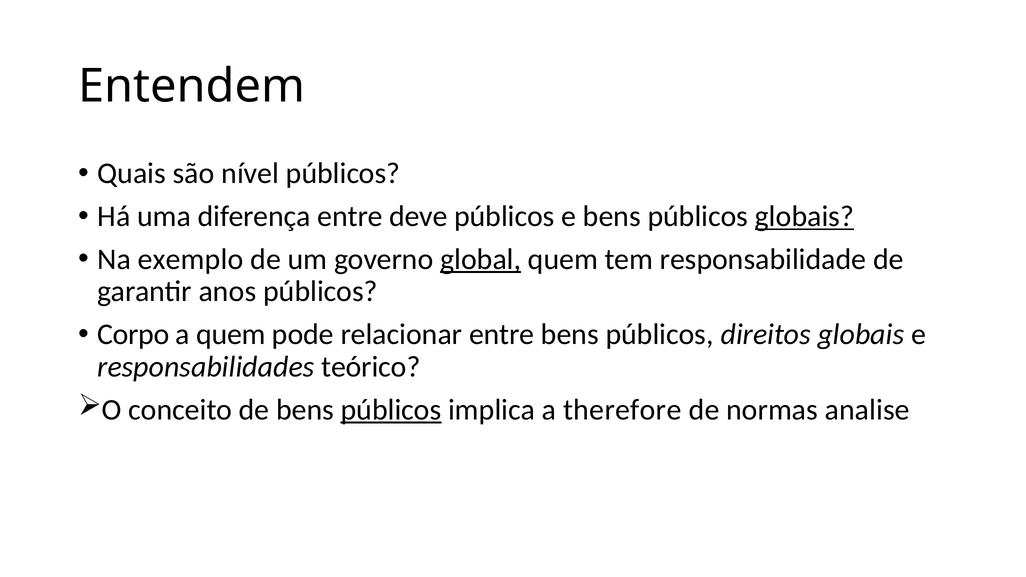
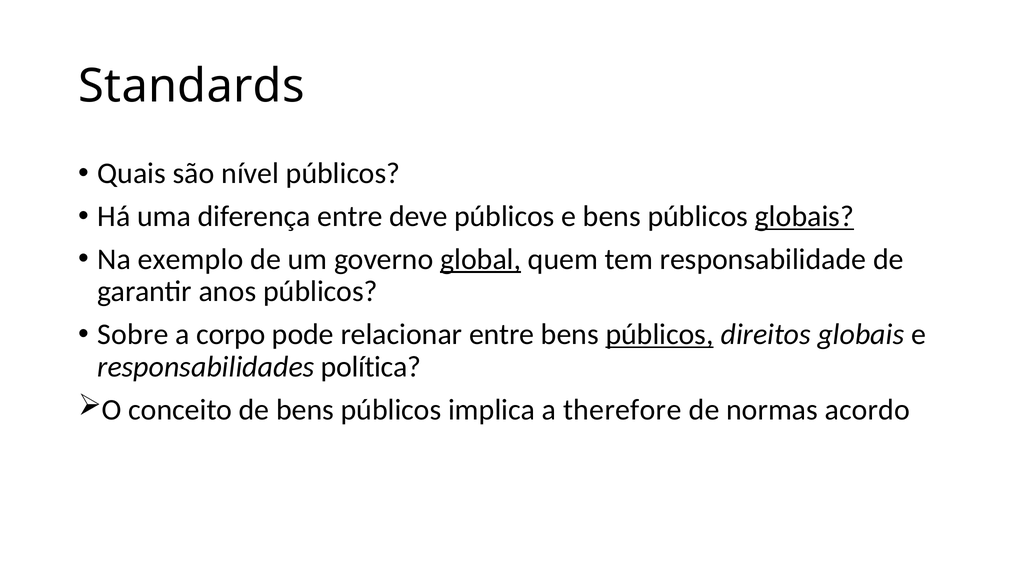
Entendem: Entendem -> Standards (191, 86)
Corpo: Corpo -> Sobre (133, 335)
a quem: quem -> corpo (231, 335)
públicos underline: none -> present (660, 335)
teórico: teórico -> política (371, 367)
públicos underline: present -> none (391, 410)
analise: analise -> acordo (867, 410)
